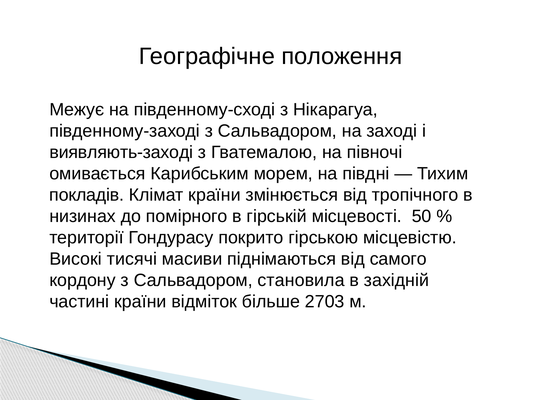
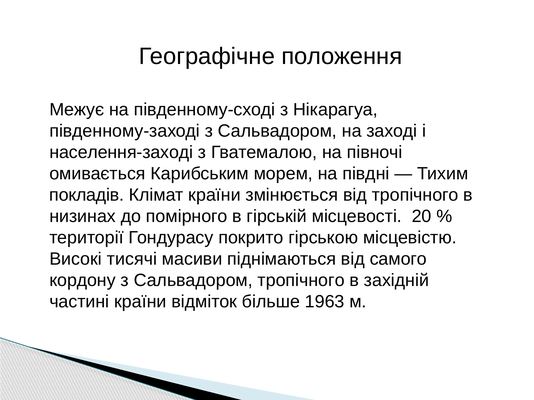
виявляють-заході: виявляють-заході -> населення-заході (121, 152)
50: 50 -> 20 (422, 216)
Сальвадором становила: становила -> тропічного (301, 281)
2703: 2703 -> 1963 (325, 302)
